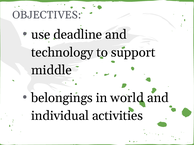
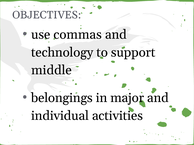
deadline: deadline -> commas (78, 35)
world: world -> major (127, 98)
